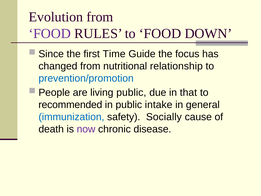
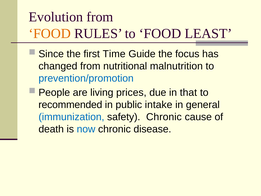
FOOD colour: purple -> orange (50, 33)
DOWN: DOWN -> LEAST (208, 33)
relationship: relationship -> malnutrition (176, 66)
living public: public -> prices (131, 92)
safety Socially: Socially -> Chronic (164, 117)
now colour: purple -> blue (86, 129)
